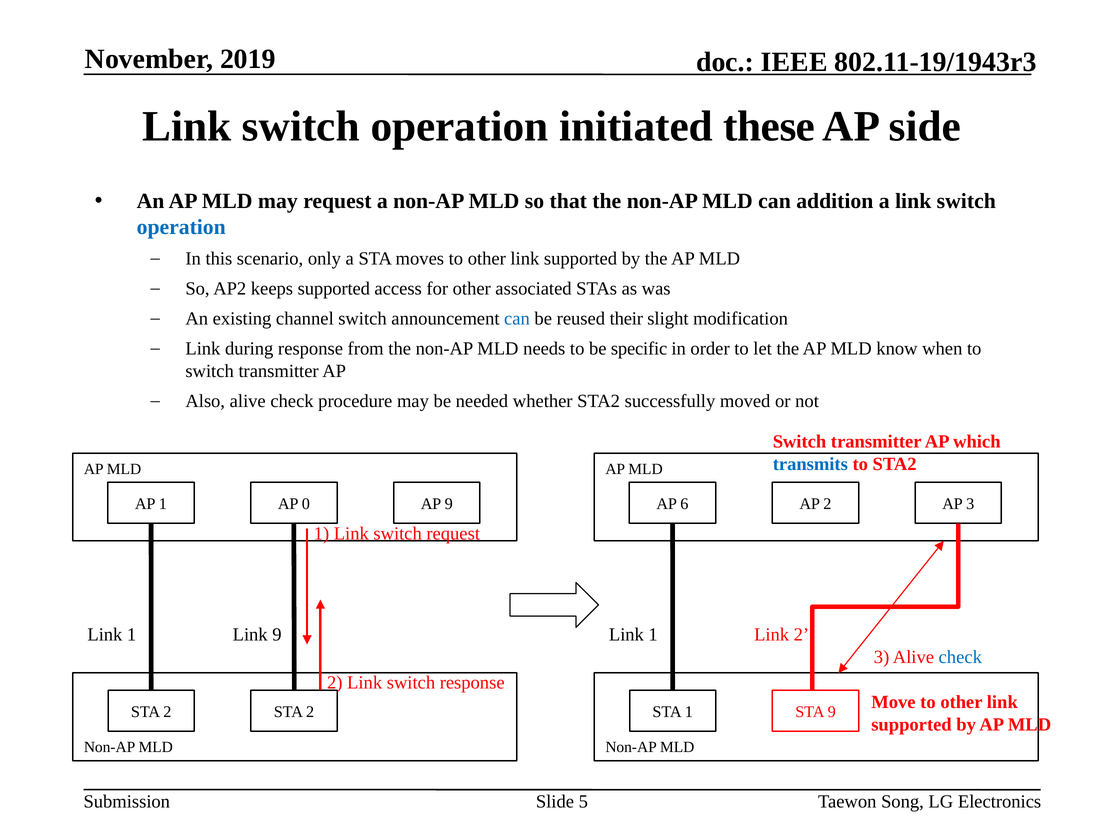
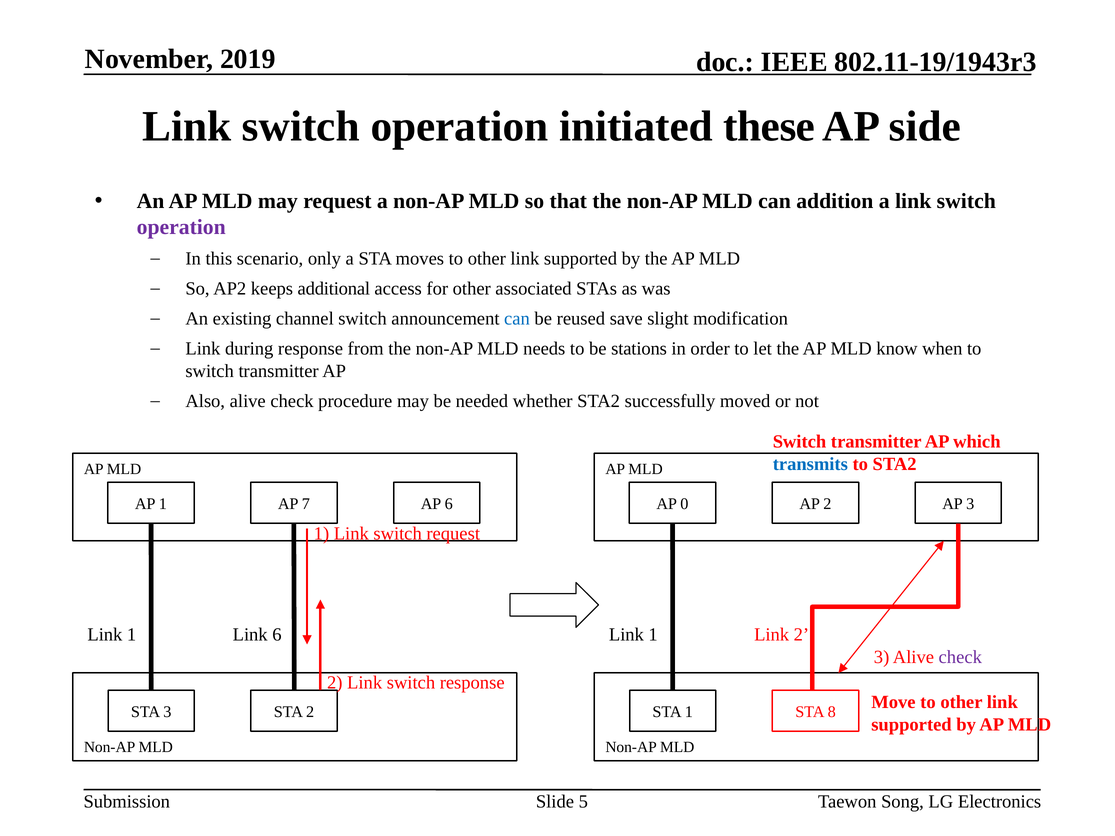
operation colour: blue -> purple (181, 227)
keeps supported: supported -> additional (334, 289)
their: their -> save (626, 319)
specific: specific -> stations (639, 349)
0: 0 -> 7 (306, 504)
AP 9: 9 -> 6 (449, 504)
6: 6 -> 0 (684, 504)
Link 9: 9 -> 6 (277, 635)
check colour: blue -> purple (960, 657)
2: 2 -> 3 (167, 712)
STA 9: 9 -> 8 (832, 712)
